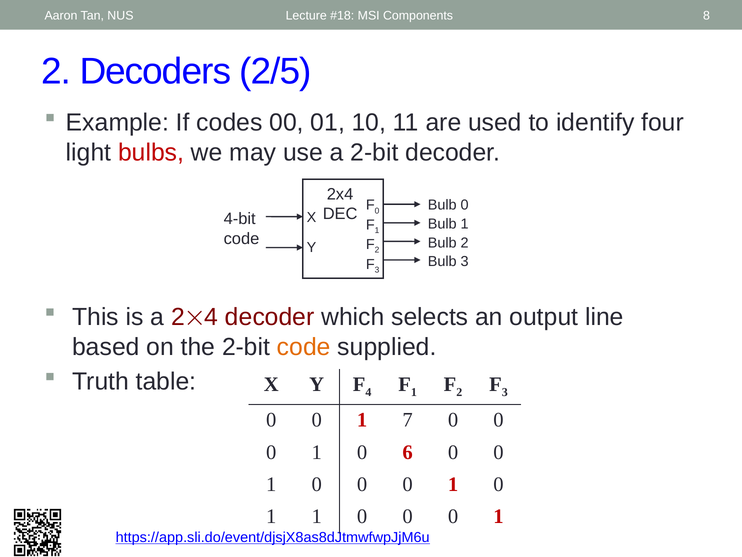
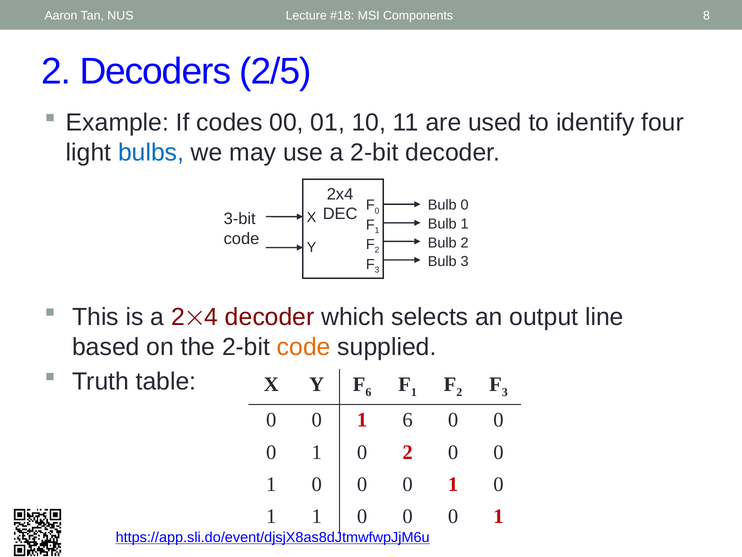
bulbs colour: red -> blue (151, 152)
4-bit: 4-bit -> 3-bit (240, 219)
4: 4 -> 6 (368, 392)
1 7: 7 -> 6 (408, 420)
0 6: 6 -> 2 (408, 452)
